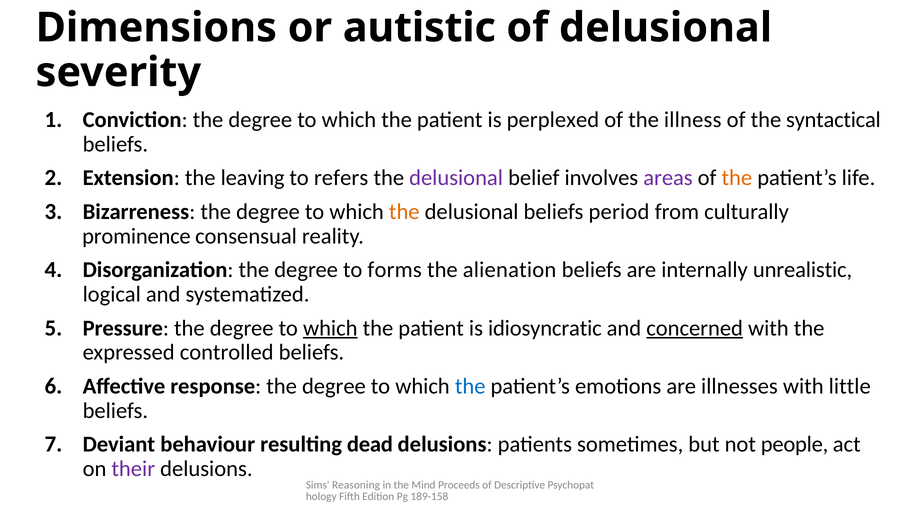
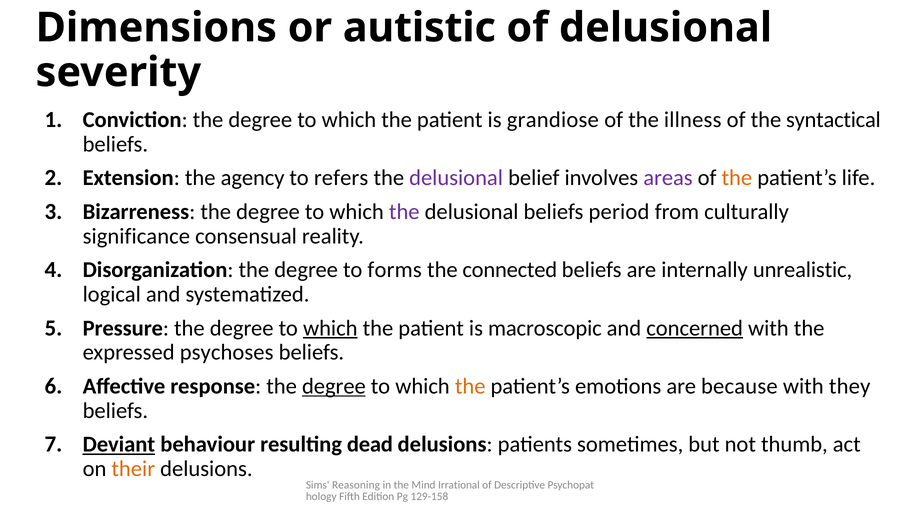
perplexed: perplexed -> grandiose (553, 120)
leaving: leaving -> agency (253, 178)
the colour: orange -> purple (404, 212)
prominence: prominence -> significance (136, 236)
alienation: alienation -> connected (510, 270)
idiosyncratic: idiosyncratic -> macroscopic (545, 328)
controlled: controlled -> psychoses (227, 352)
degree underline: none -> present (334, 386)
the colour: blue -> orange (470, 386)
illnesses: illnesses -> because (739, 386)
little: little -> they (850, 386)
Deviant underline: none -> present (119, 444)
people: people -> thumb (794, 444)
their colour: purple -> orange (133, 469)
Proceeds: Proceeds -> Irrational (459, 485)
189-158: 189-158 -> 129-158 (429, 496)
